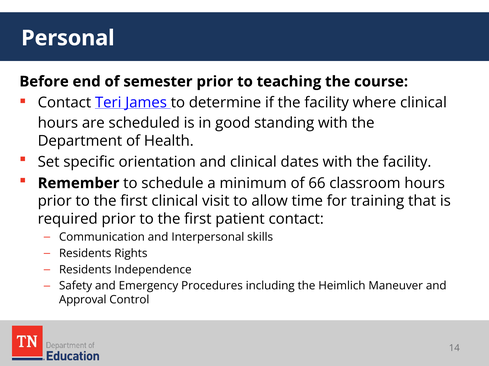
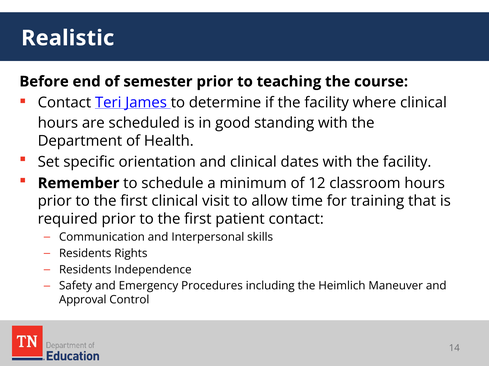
Personal: Personal -> Realistic (68, 38)
66: 66 -> 12 (317, 184)
